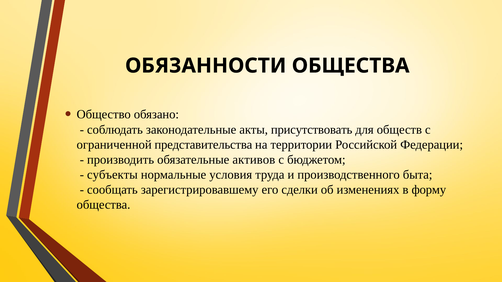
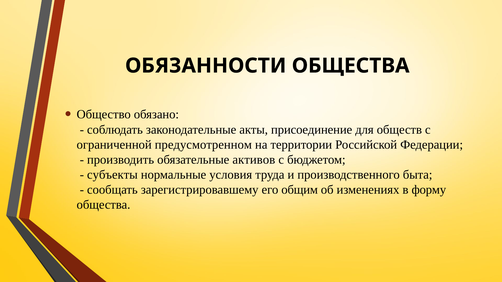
присутствовать: присутствовать -> присоединение (312, 130)
представительства: представительства -> предусмотренном (203, 145)
сделки: сделки -> общим (300, 190)
